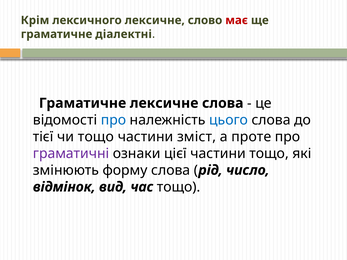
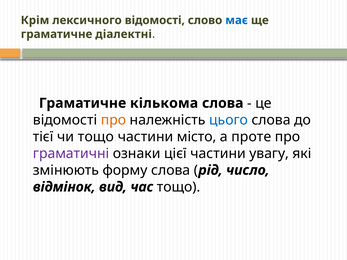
лексичного лексичне: лексичне -> відомості (155, 20)
має colour: red -> blue (237, 20)
Граматичне лексичне: лексичне -> кількома (164, 103)
про colour: blue -> orange (113, 120)
зміст: зміст -> місто (197, 137)
частини тощо: тощо -> увагу (269, 154)
